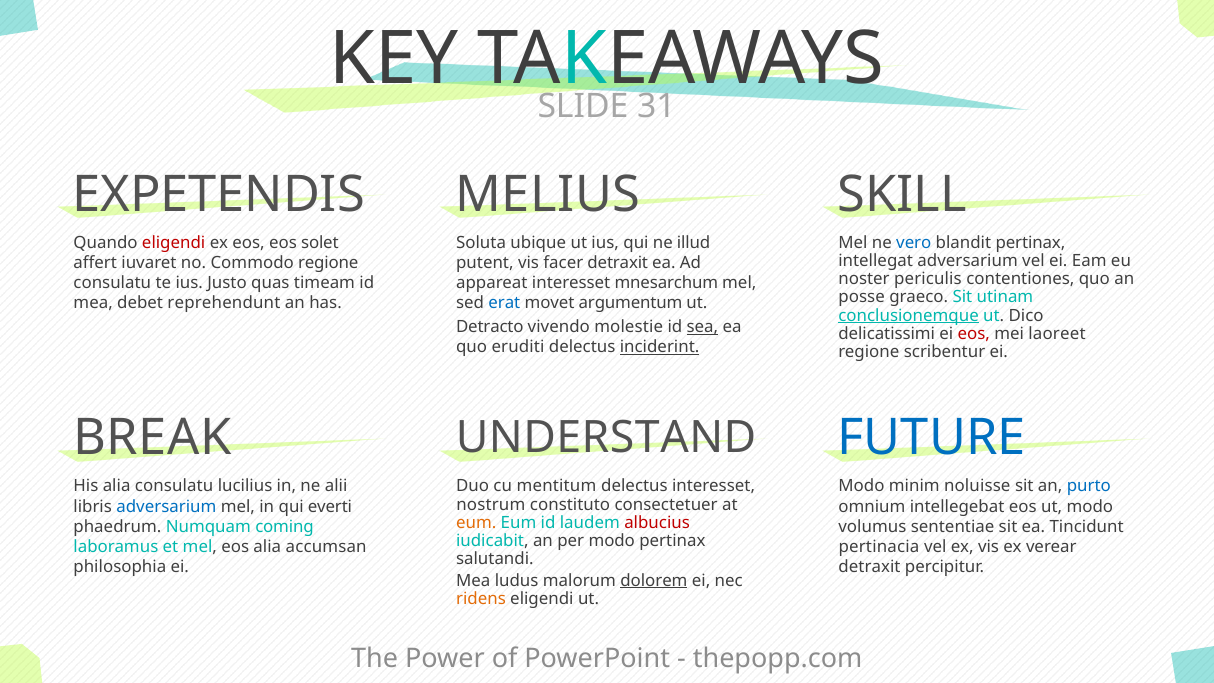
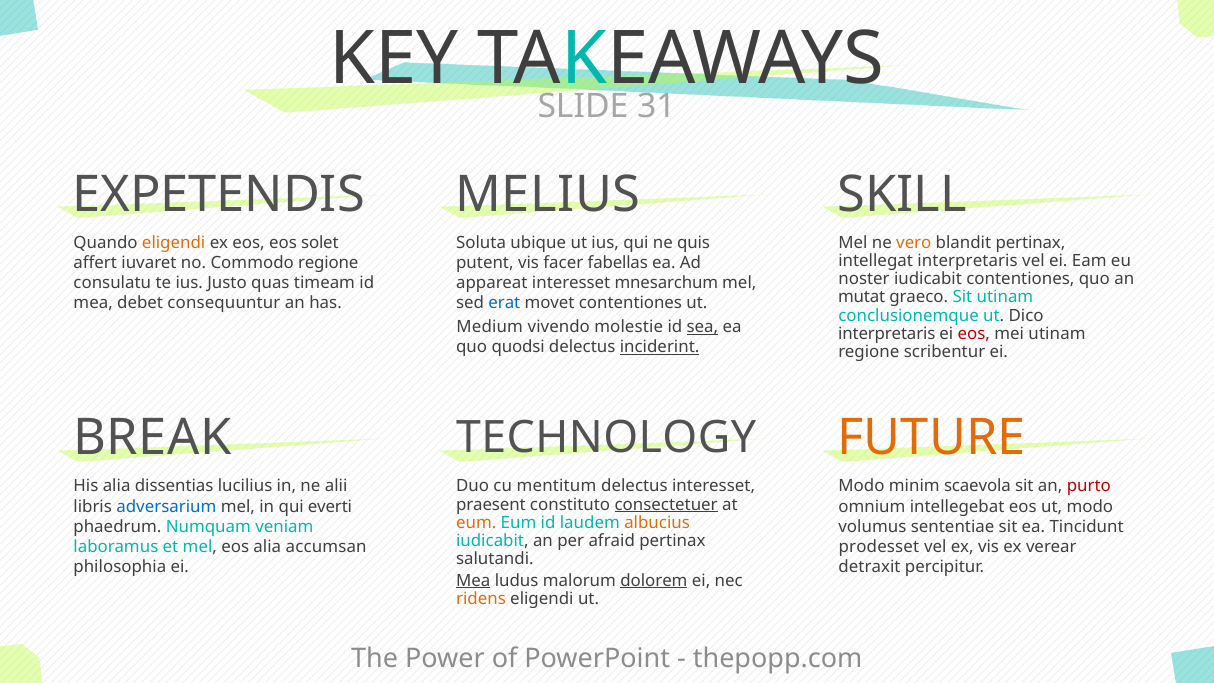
eligendi colour: red -> orange (174, 243)
illud: illud -> quis (694, 243)
vero colour: blue -> orange (914, 243)
intellegat adversarium: adversarium -> interpretaris (968, 261)
facer detraxit: detraxit -> fabellas (618, 263)
noster periculis: periculis -> iudicabit (928, 279)
posse: posse -> mutat (862, 297)
reprehendunt: reprehendunt -> consequuntur (224, 303)
movet argumentum: argumentum -> contentiones (630, 303)
conclusionemque underline: present -> none (909, 315)
Detracto: Detracto -> Medium (490, 327)
delicatissimi: delicatissimi -> interpretaris (887, 334)
mei laoreet: laoreet -> utinam (1057, 334)
eruditi: eruditi -> quodsi (518, 347)
FUTURE colour: blue -> orange (932, 438)
UNDERSTAND: UNDERSTAND -> TECHNOLOGY (606, 438)
alia consulatu: consulatu -> dissentias (174, 486)
noluisse: noluisse -> scaevola (977, 486)
purto colour: blue -> red (1089, 486)
nostrum: nostrum -> praesent (491, 505)
consectetuer underline: none -> present (666, 505)
albucius colour: red -> orange (657, 523)
coming: coming -> veniam (284, 527)
per modo: modo -> afraid (612, 541)
pertinacia: pertinacia -> prodesset (879, 547)
Mea underline: none -> present (473, 580)
